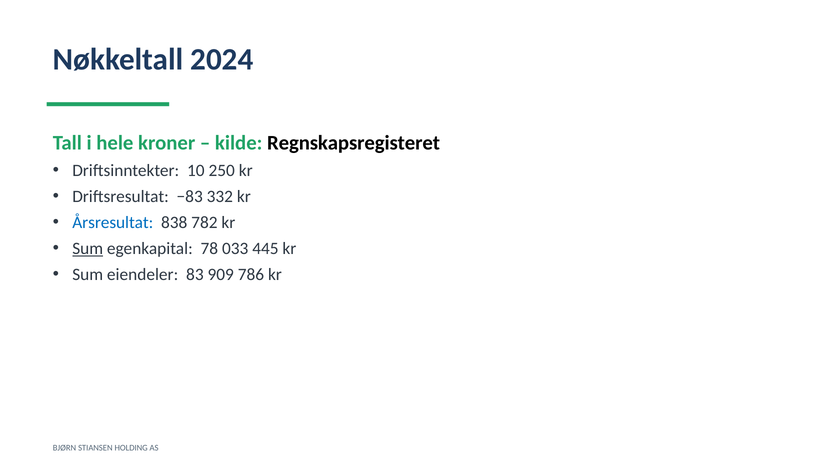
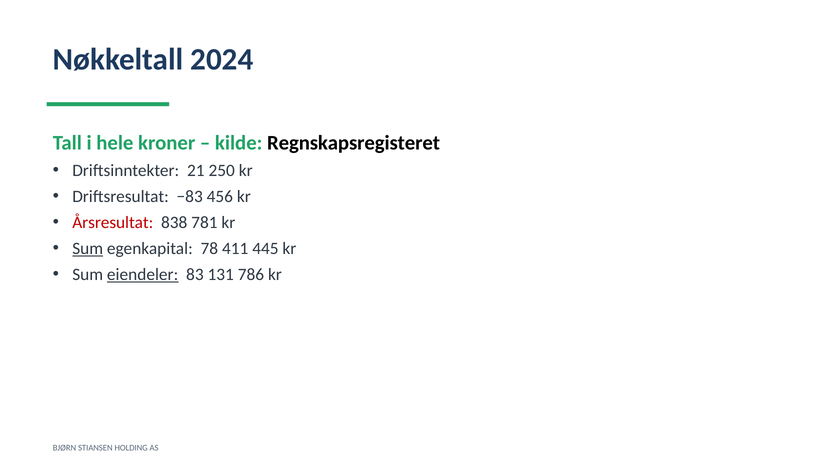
10: 10 -> 21 (196, 171)
332: 332 -> 456 (220, 197)
Årsresultat colour: blue -> red (113, 223)
782: 782 -> 781 (204, 223)
033: 033 -> 411 (235, 249)
eiendeler underline: none -> present (143, 274)
909: 909 -> 131 (221, 274)
